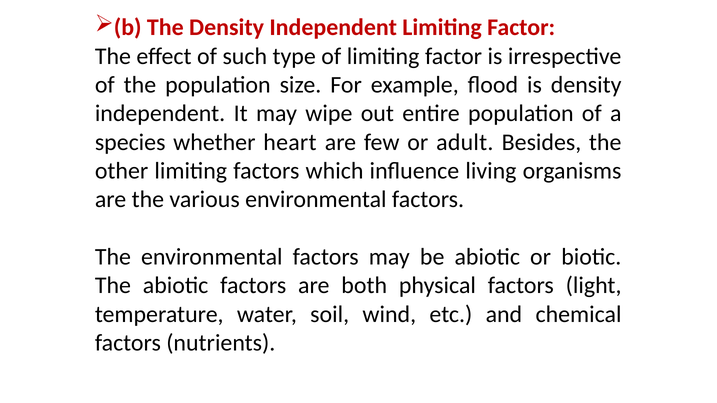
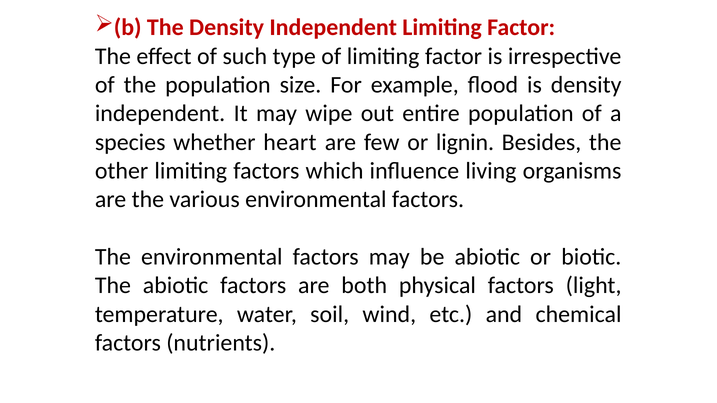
adult: adult -> lignin (465, 142)
